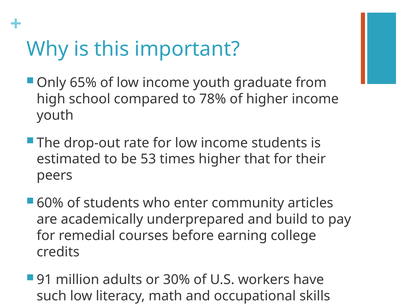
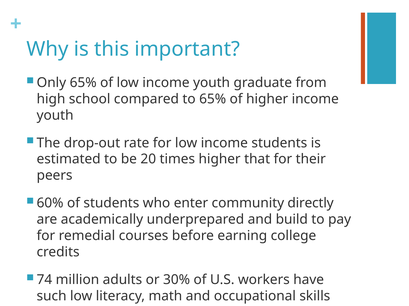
to 78%: 78% -> 65% (213, 99)
53: 53 -> 20 (148, 160)
articles: articles -> directly (311, 204)
91: 91 -> 74 (44, 280)
